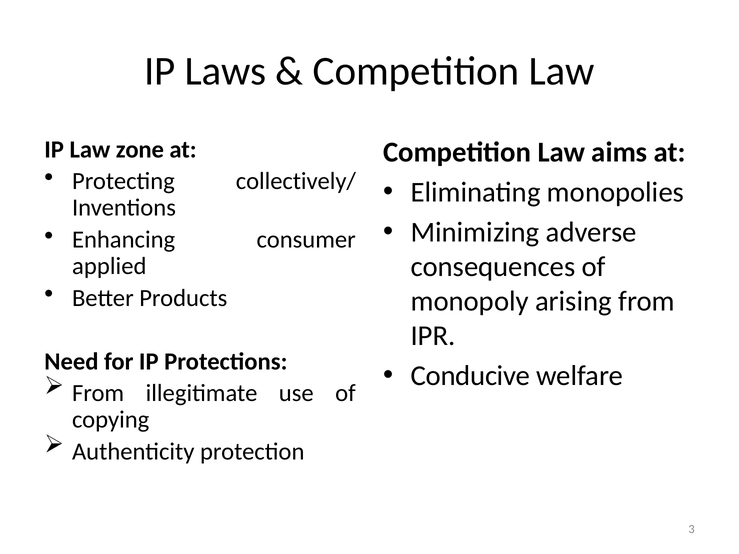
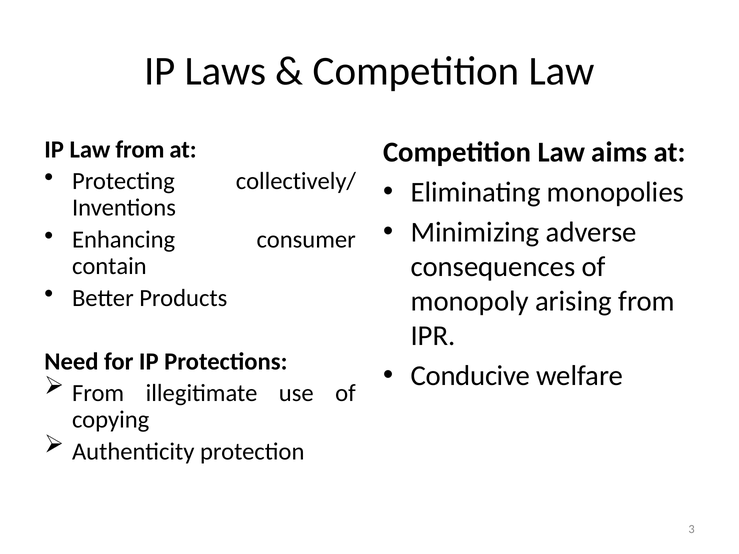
Law zone: zone -> from (140, 150)
applied: applied -> contain (109, 266)
